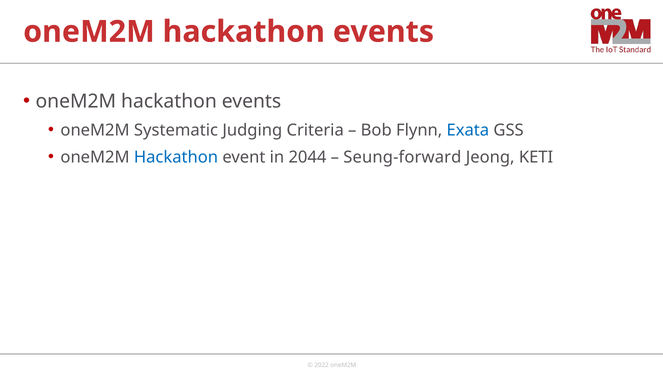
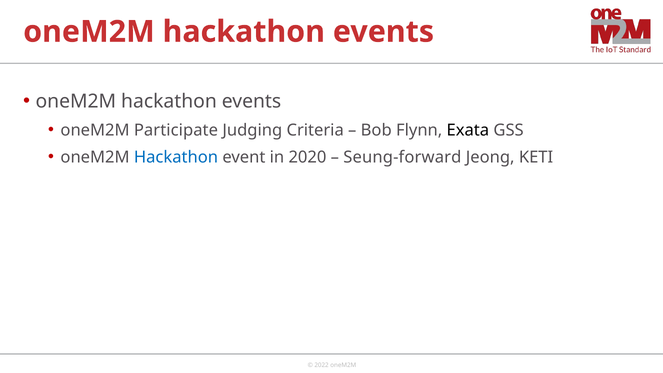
Systematic: Systematic -> Participate (176, 130)
Exata colour: blue -> black (468, 130)
2044: 2044 -> 2020 (307, 157)
